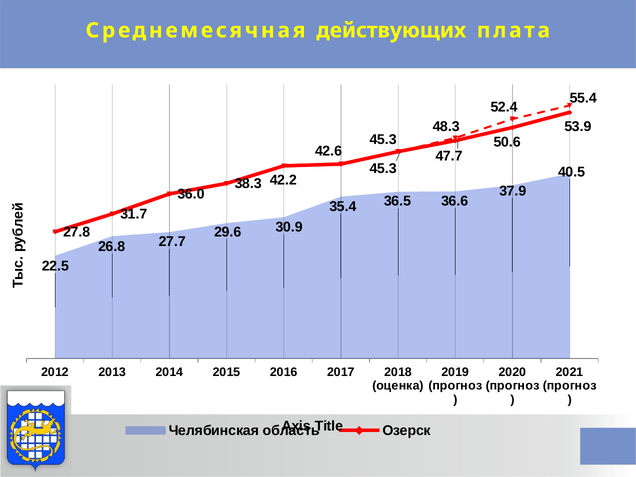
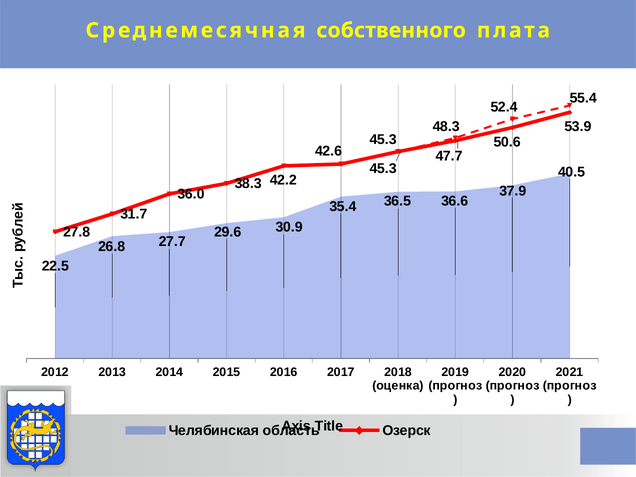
действующих: действующих -> собственного (391, 30)
